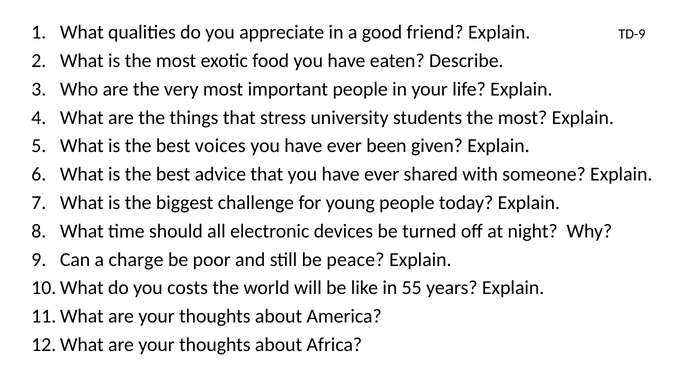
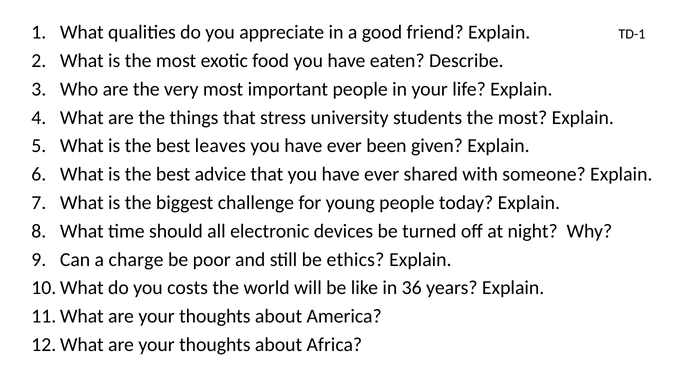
TD-9: TD-9 -> TD-1 (632, 34)
voices: voices -> leaves (220, 146)
peace: peace -> ethics (355, 259)
55: 55 -> 36 (412, 288)
